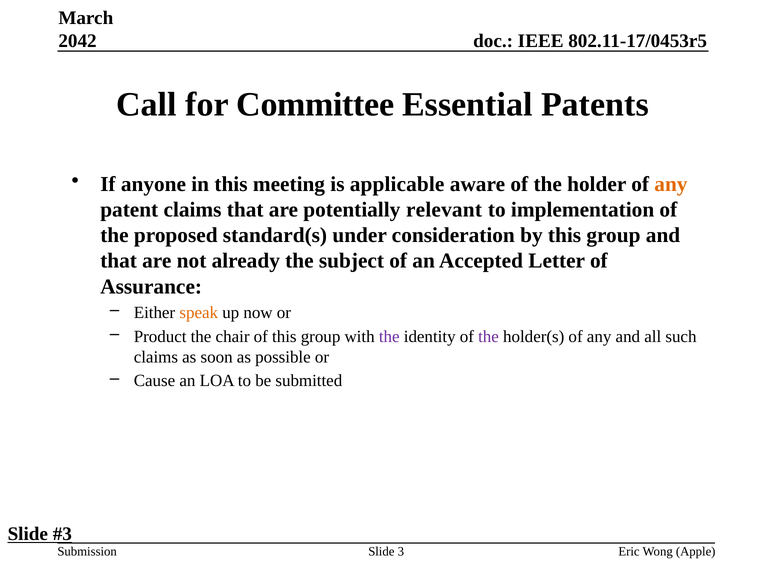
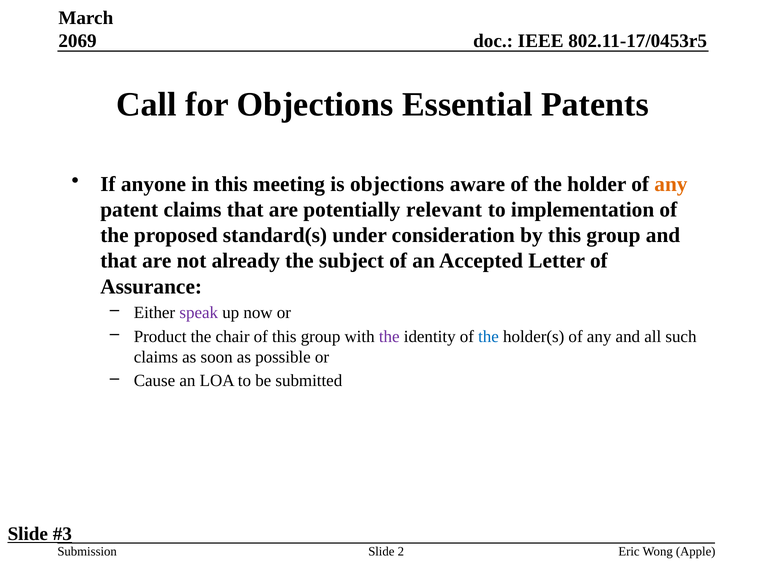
2042: 2042 -> 2069 (78, 41)
for Committee: Committee -> Objections (315, 104)
is applicable: applicable -> objections (397, 184)
speak colour: orange -> purple (199, 312)
the colour: purple -> blue (489, 336)
3: 3 -> 2 (401, 551)
